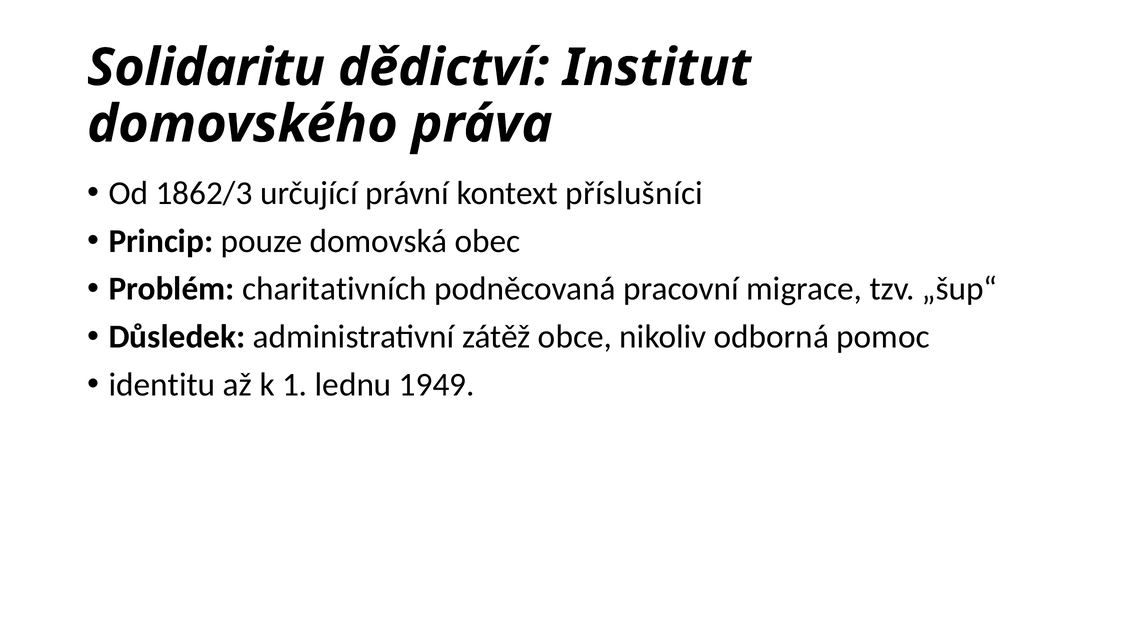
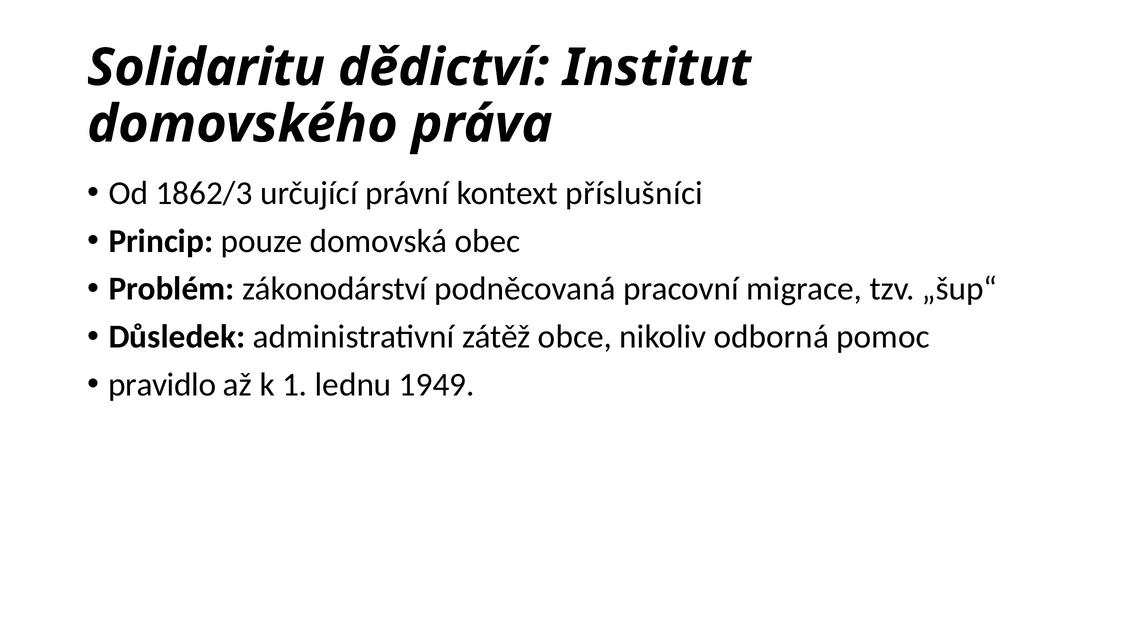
charitativních: charitativních -> zákonodárství (335, 289)
identitu: identitu -> pravidlo (162, 385)
